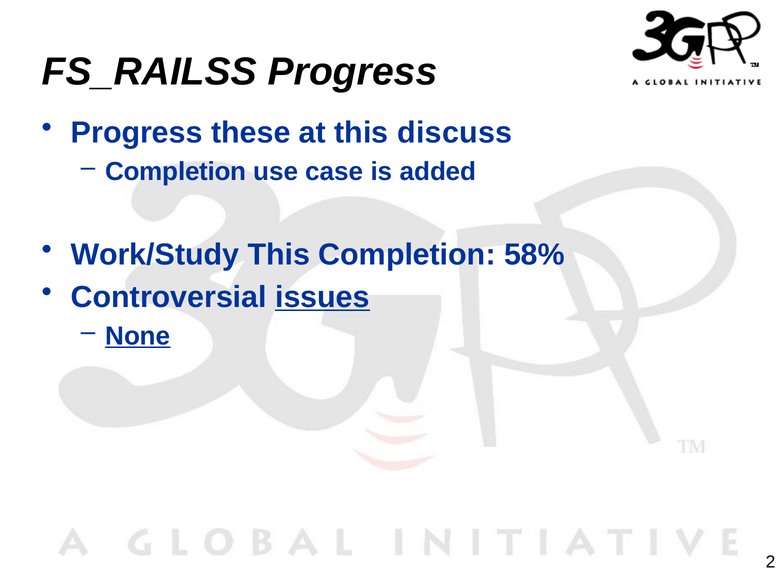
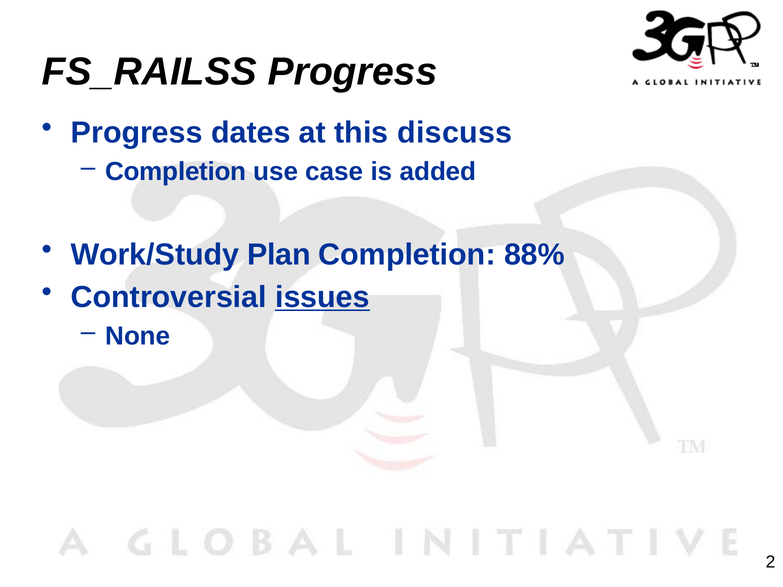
these: these -> dates (251, 133)
Work/Study This: This -> Plan (279, 255)
58%: 58% -> 88% (534, 255)
None underline: present -> none (138, 336)
